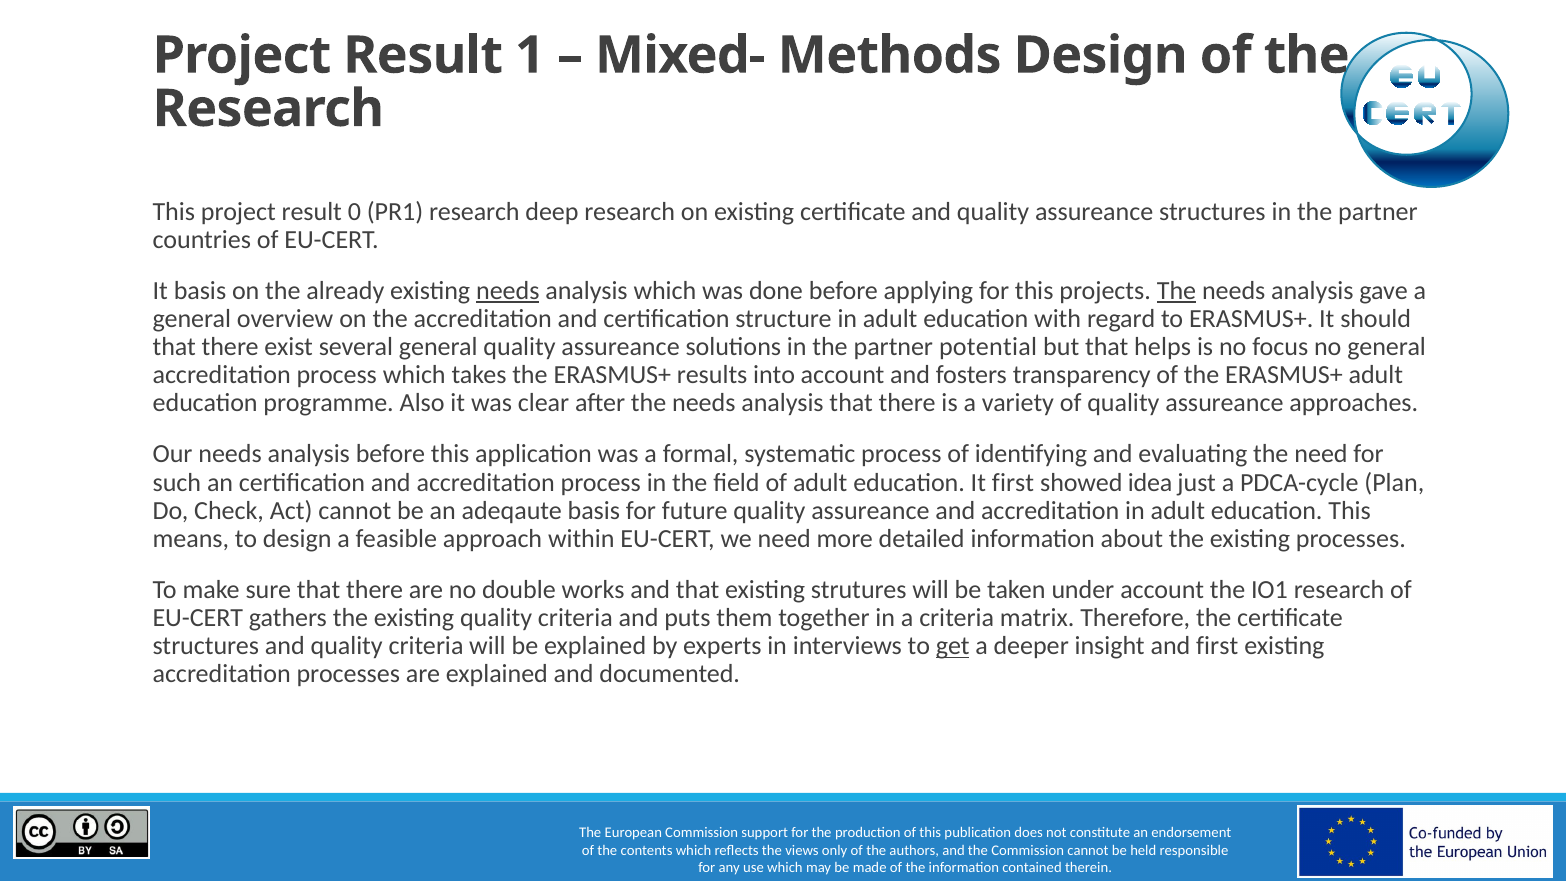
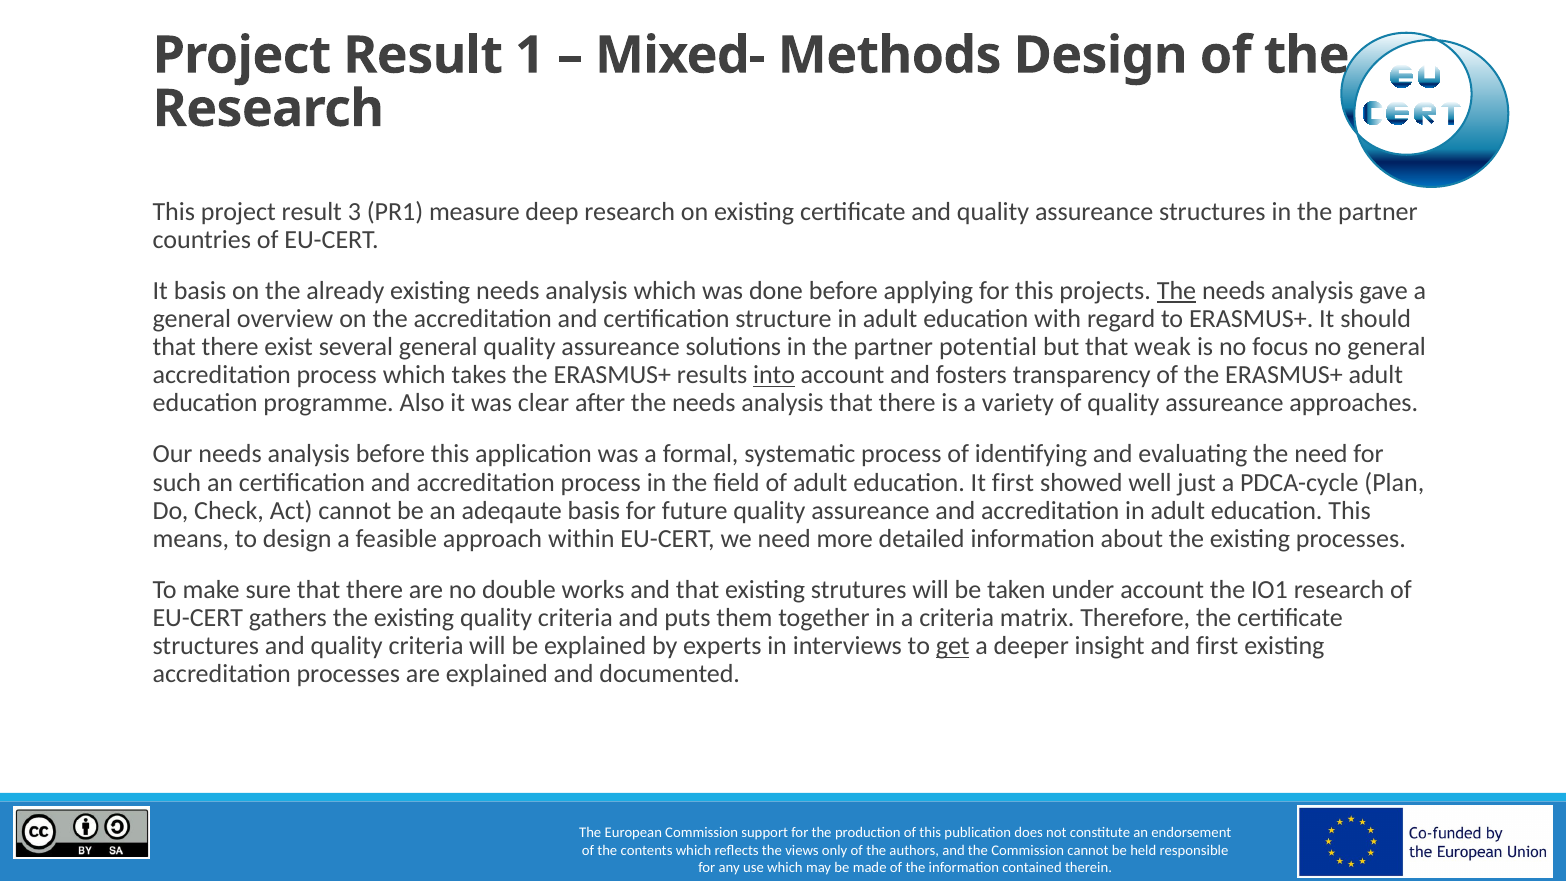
0: 0 -> 3 (354, 211)
PR1 research: research -> measure (474, 211)
needs underline: present -> none (508, 291)
helps: helps -> weak (1163, 347)
into underline: none -> present (774, 375)
idea: idea -> well (1150, 482)
